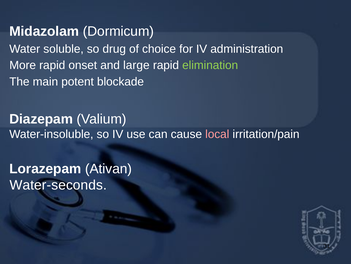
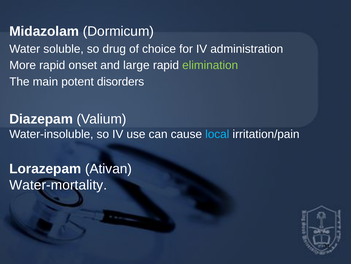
blockade: blockade -> disorders (121, 82)
local colour: pink -> light blue (217, 134)
Water-seconds: Water-seconds -> Water-mortality (58, 185)
